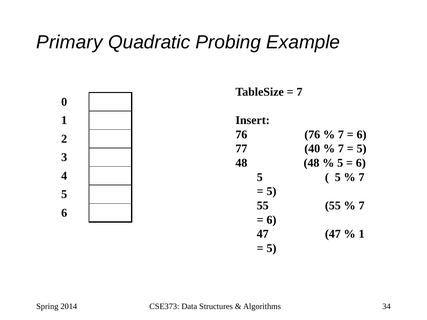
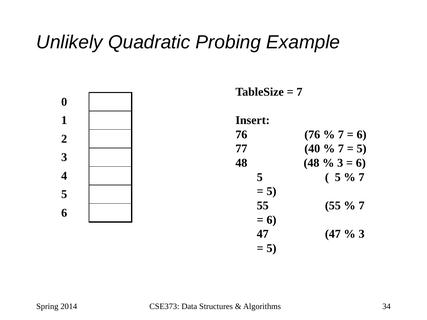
Primary: Primary -> Unlikely (70, 42)
5: 5 -> 3 (340, 163)
1: 1 -> 3 (362, 234)
